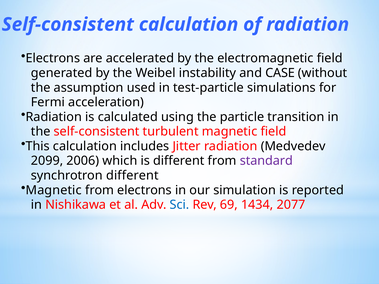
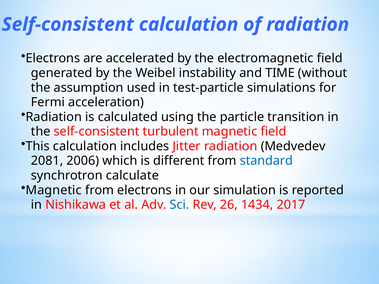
CASE: CASE -> TIME (280, 73)
2099: 2099 -> 2081 (47, 161)
standard colour: purple -> blue (266, 161)
synchrotron different: different -> calculate (132, 176)
69: 69 -> 26 (229, 205)
2077: 2077 -> 2017 (291, 205)
